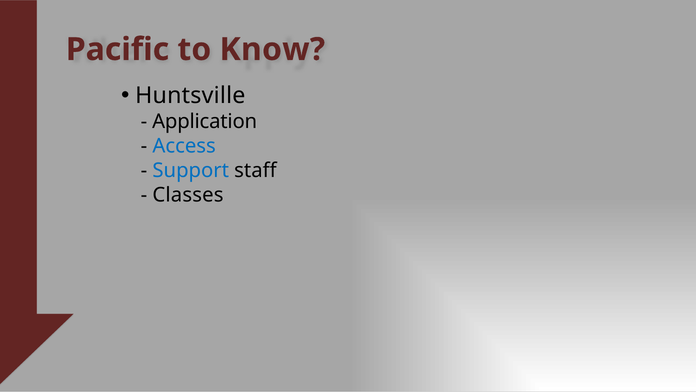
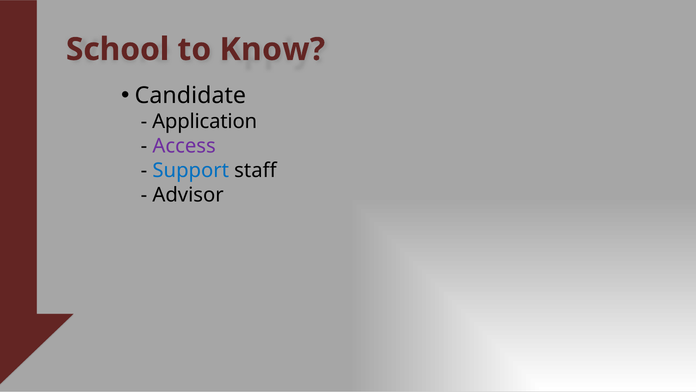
Pacific: Pacific -> School (118, 49)
Huntsville: Huntsville -> Candidate (190, 96)
Access colour: blue -> purple (184, 146)
Classes: Classes -> Advisor (188, 195)
